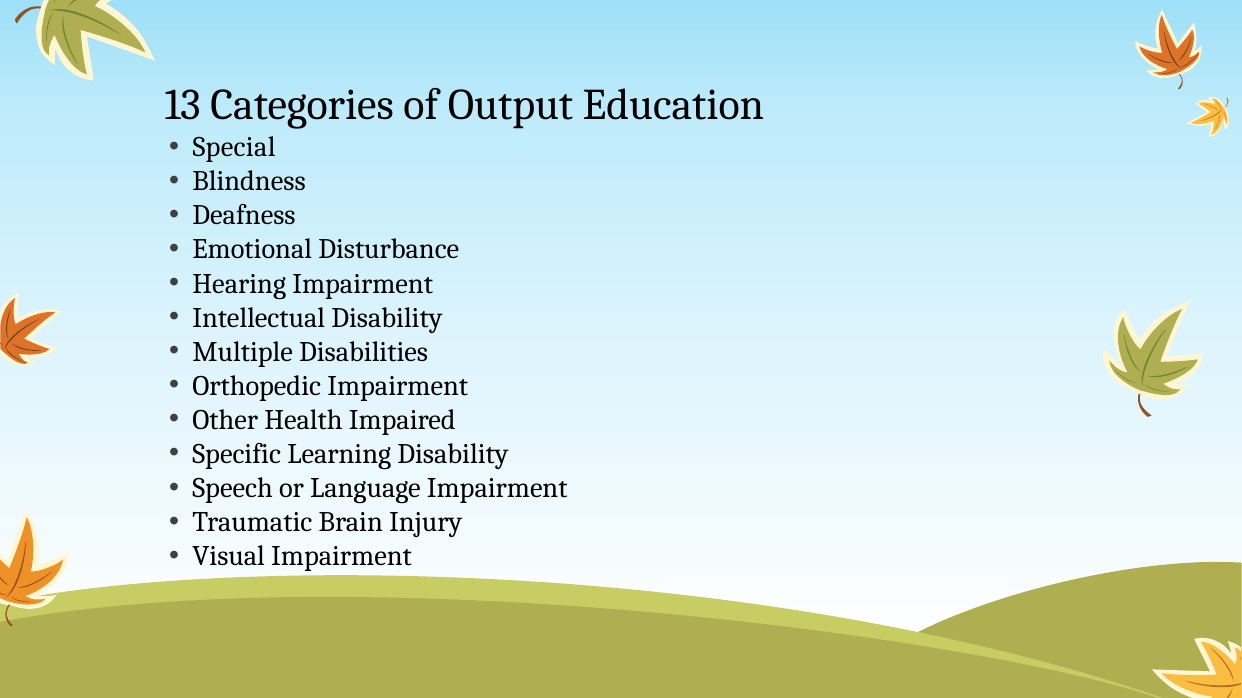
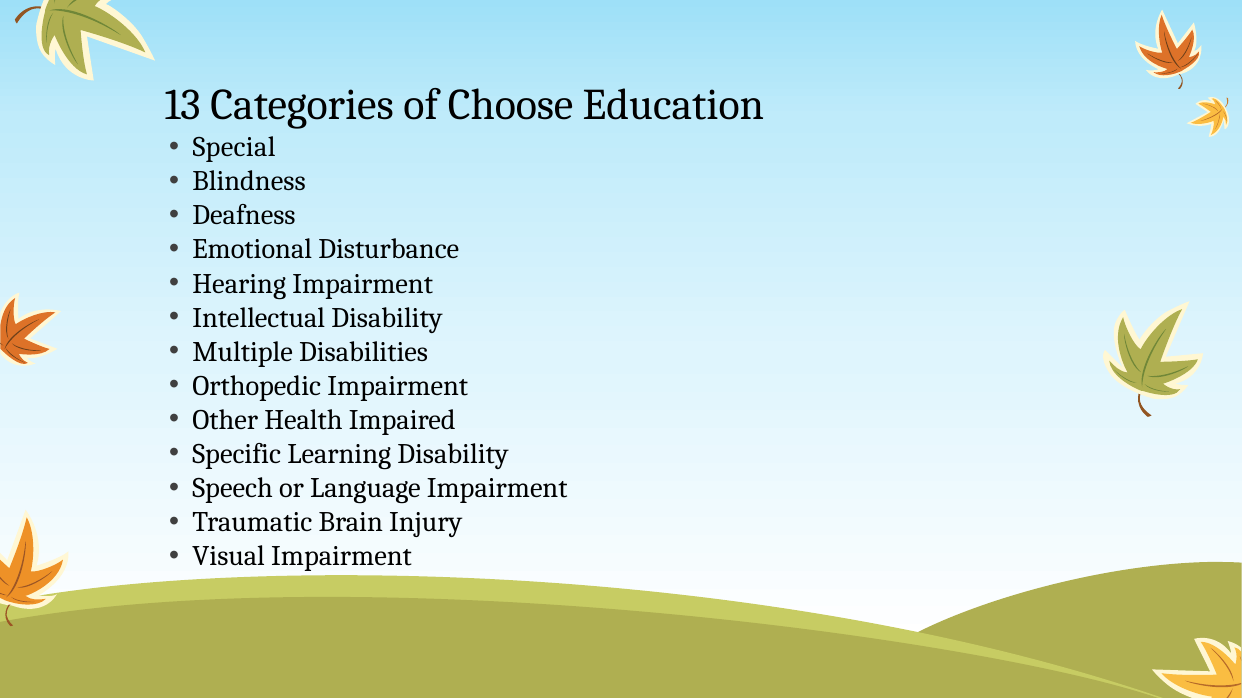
Output: Output -> Choose (511, 105)
